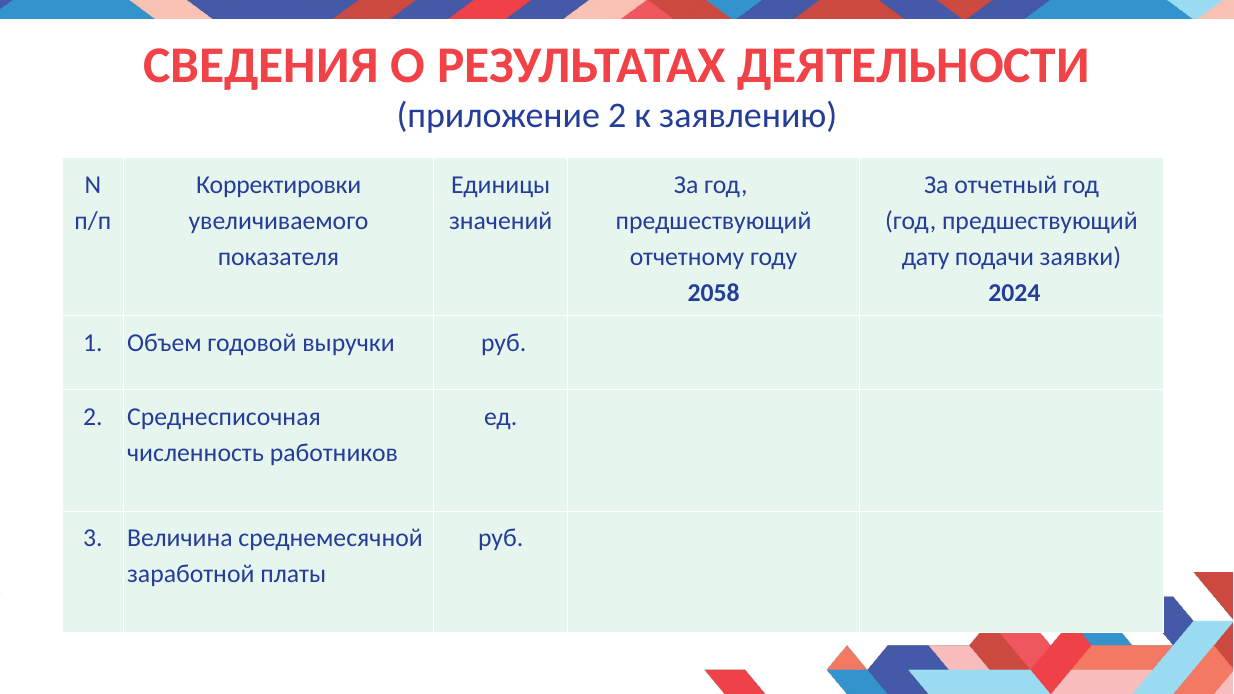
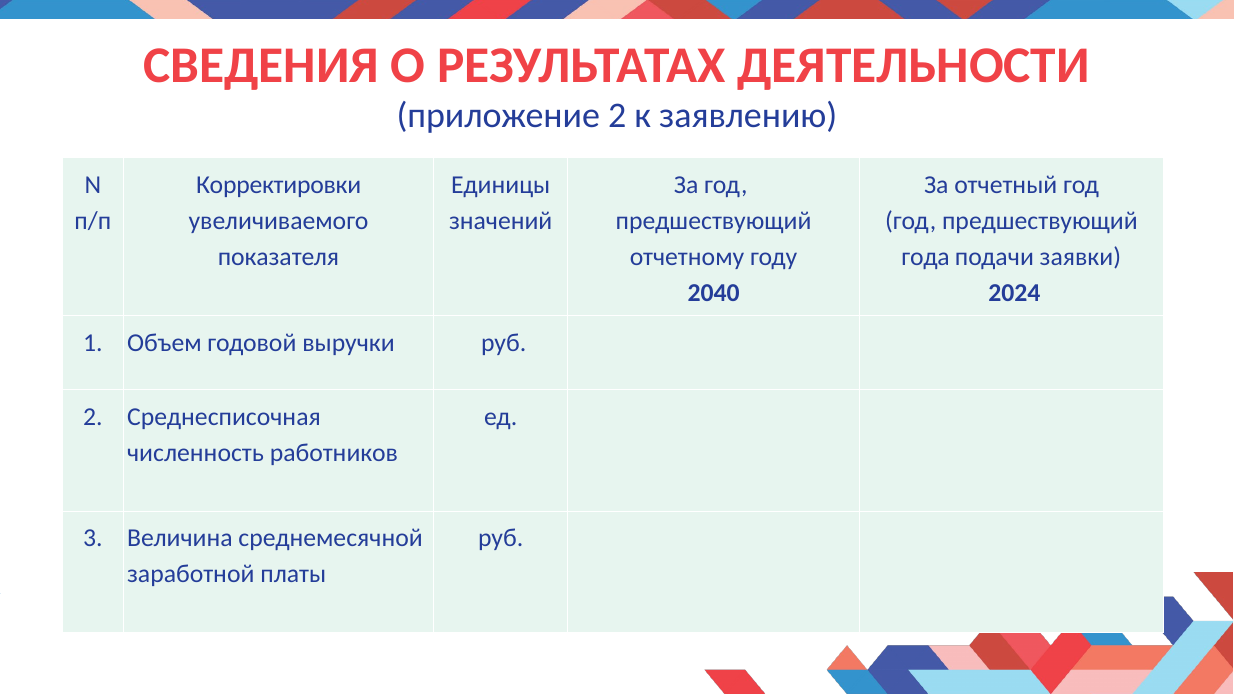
дату: дату -> года (926, 257)
2058: 2058 -> 2040 (714, 293)
